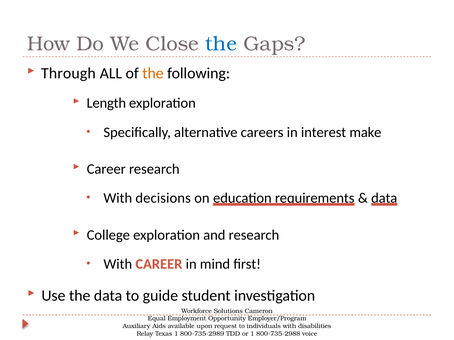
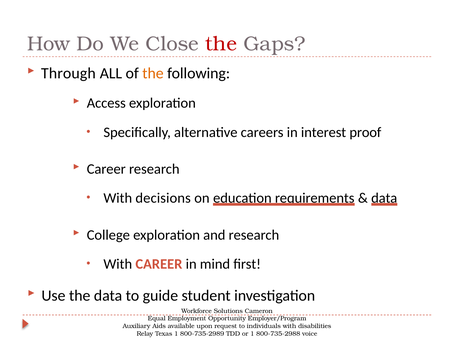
the colour: blue -> red (221, 44)
Length: Length -> Access (106, 103)
make: make -> proof (365, 132)
